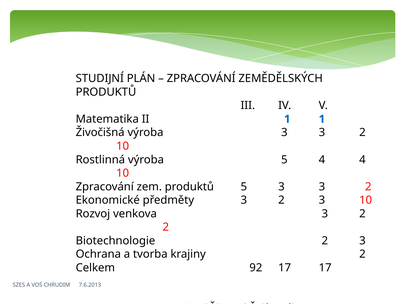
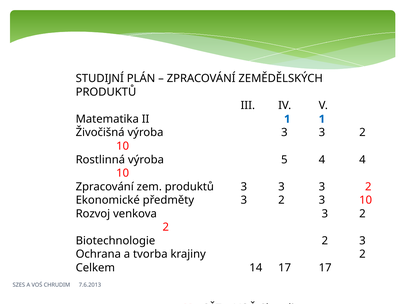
produktů 5: 5 -> 3 (244, 187)
92: 92 -> 14 (256, 268)
